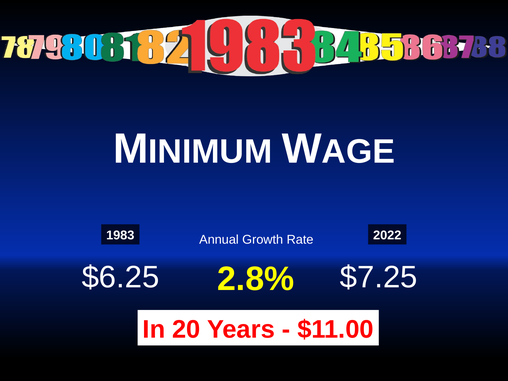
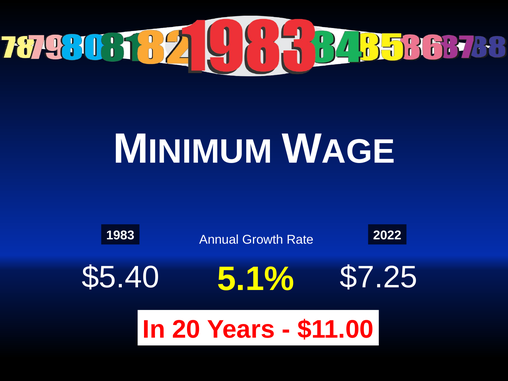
$6.25: $6.25 -> $5.40 (120, 277)
2.8%: 2.8% -> 5.1% (256, 279)
